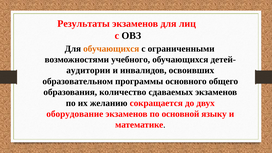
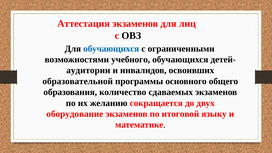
Результаты: Результаты -> Аттестация (84, 24)
обучающихся colour: orange -> blue (111, 49)
образовательном: образовательном -> образовательной (78, 81)
основной: основной -> итоговой (180, 114)
